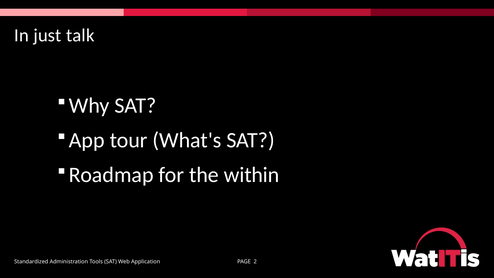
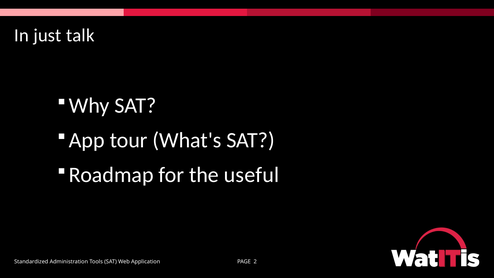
within: within -> useful (251, 175)
